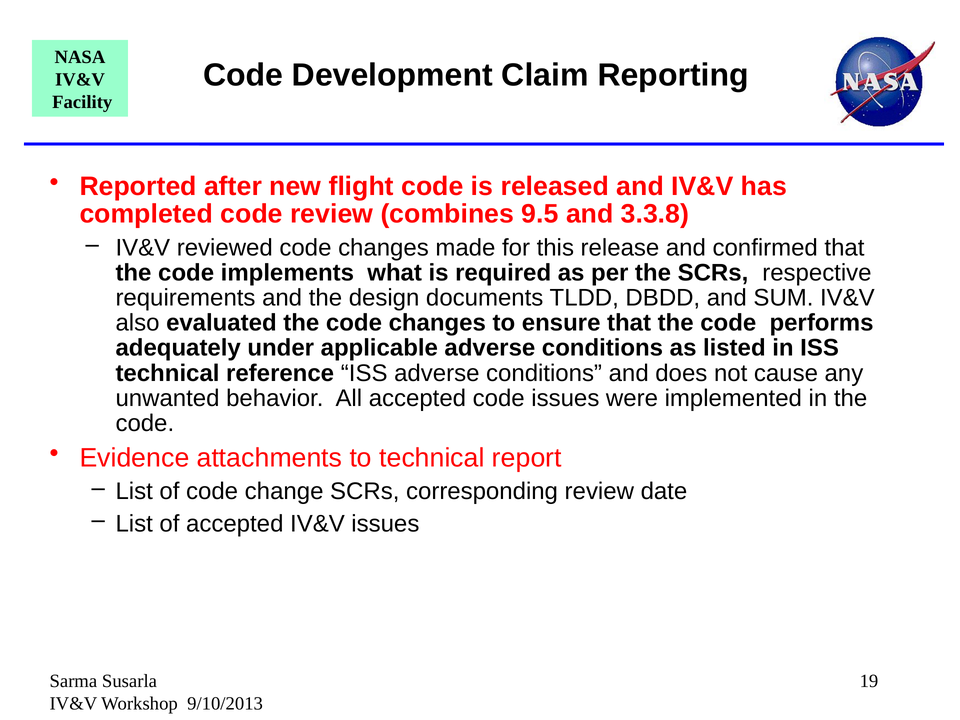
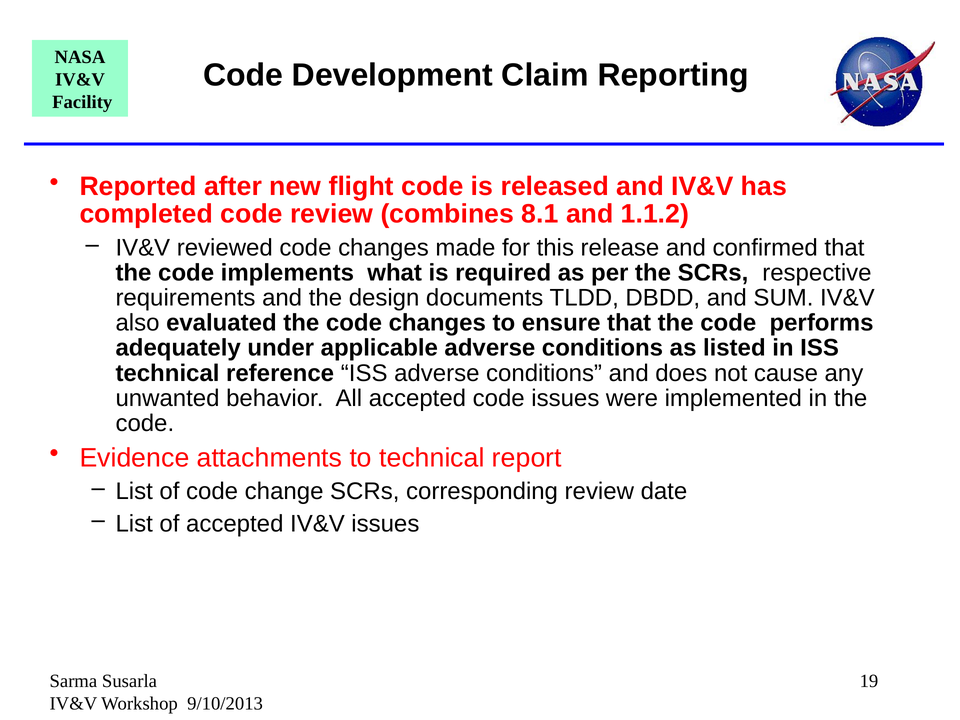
9.5: 9.5 -> 8.1 (540, 214)
3.3.8: 3.3.8 -> 1.1.2 (655, 214)
